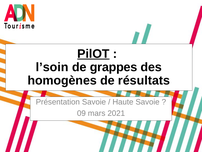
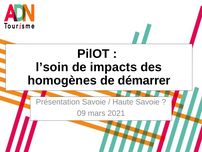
PilOT underline: present -> none (93, 54)
grappes: grappes -> impacts (113, 67)
résultats: résultats -> démarrer (144, 80)
